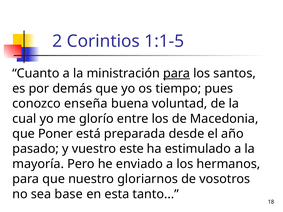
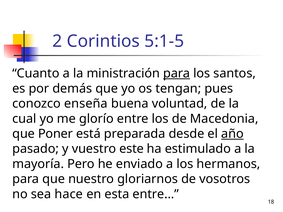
1:1-5: 1:1-5 -> 5:1-5 (164, 41)
tiempo: tiempo -> tengan (178, 89)
año underline: none -> present (232, 134)
base: base -> hace (69, 194)
esta tanto: tanto -> entre (156, 194)
